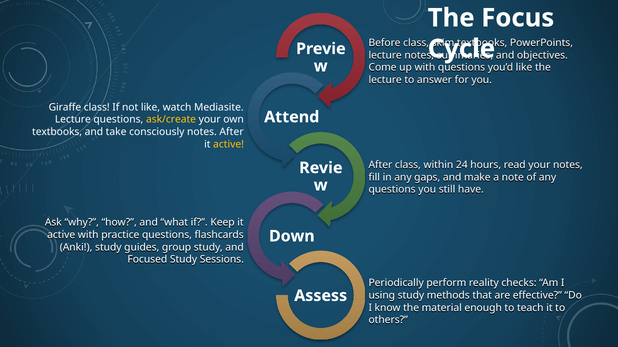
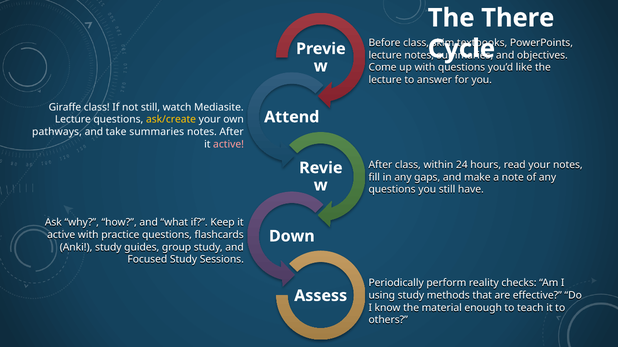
Focus: Focus -> There (518, 18)
not like: like -> still (150, 107)
textbooks: textbooks -> pathways (57, 132)
take consciously: consciously -> summaries (157, 132)
active colour: yellow -> pink (229, 144)
